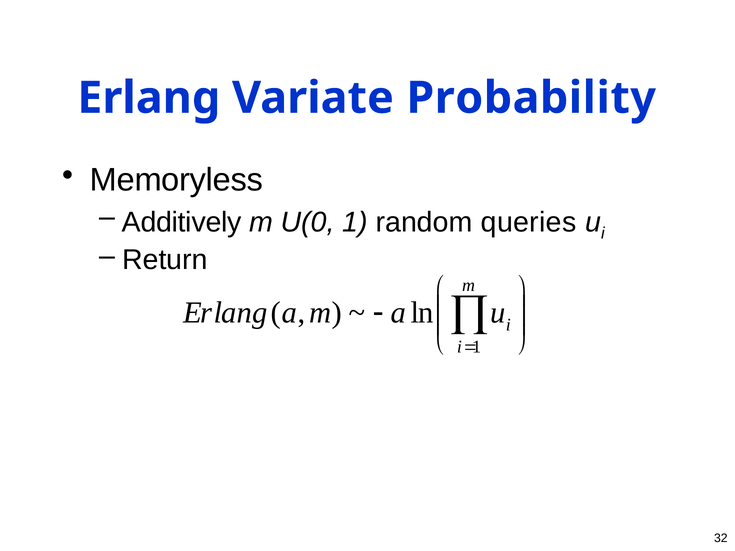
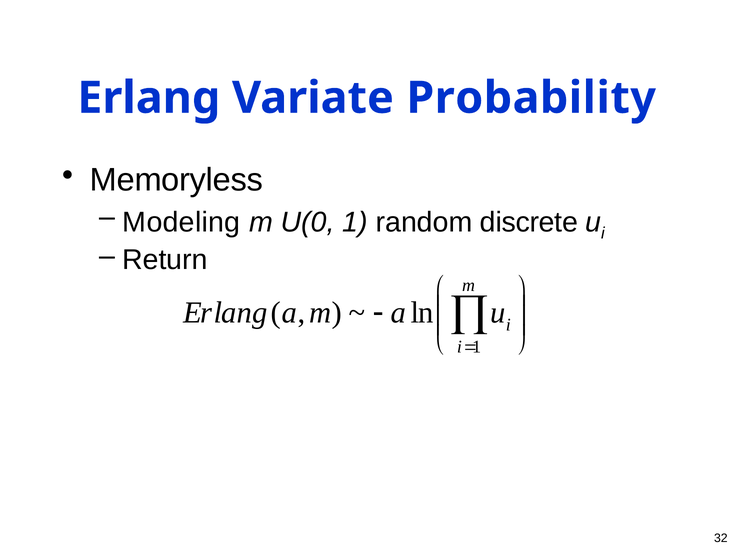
Additively: Additively -> Modeling (181, 222)
queries: queries -> discrete (529, 222)
